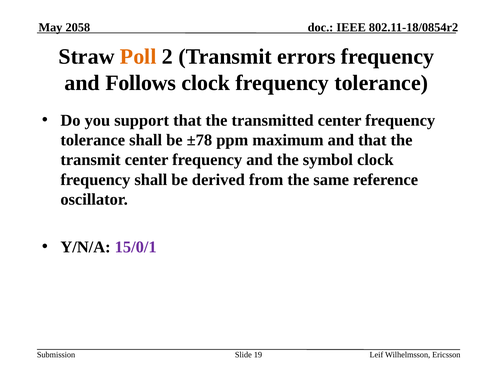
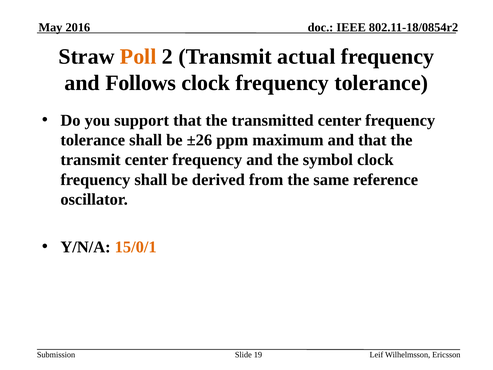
2058: 2058 -> 2016 (78, 27)
errors: errors -> actual (306, 57)
±78: ±78 -> ±26 (199, 140)
15/0/1 colour: purple -> orange (136, 247)
